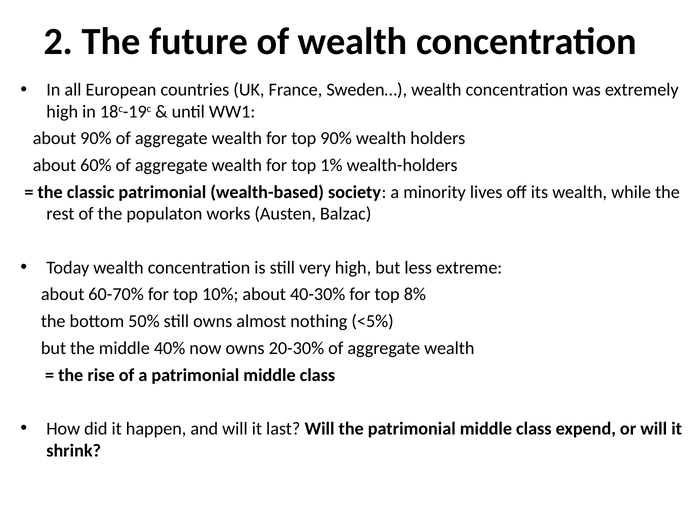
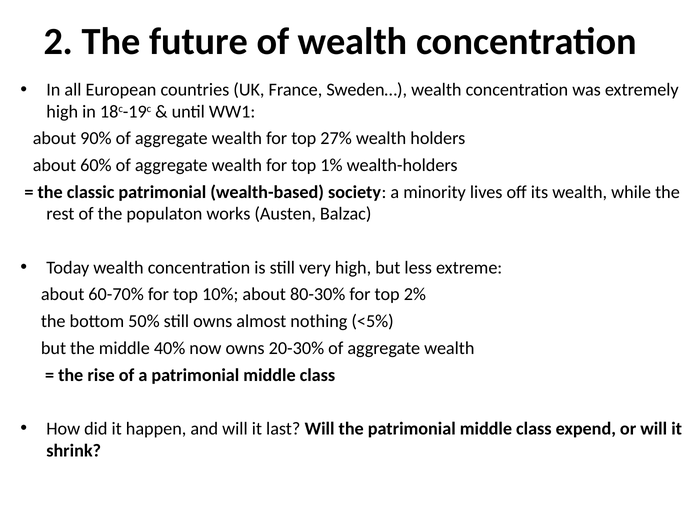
top 90%: 90% -> 27% (336, 138)
40-30%: 40-30% -> 80-30% (318, 294)
8%: 8% -> 2% (415, 294)
